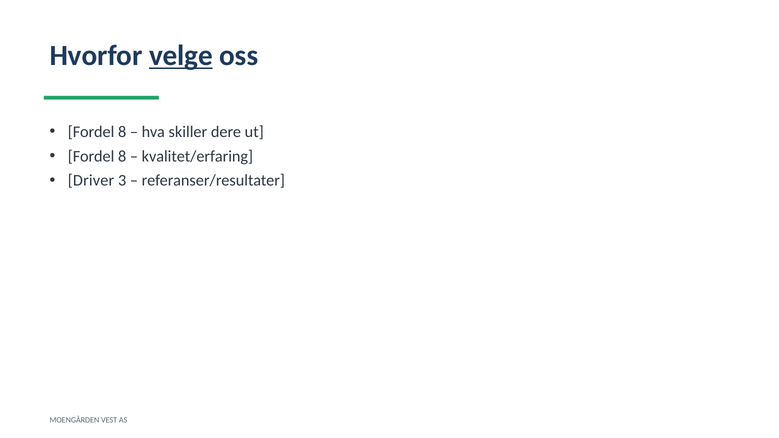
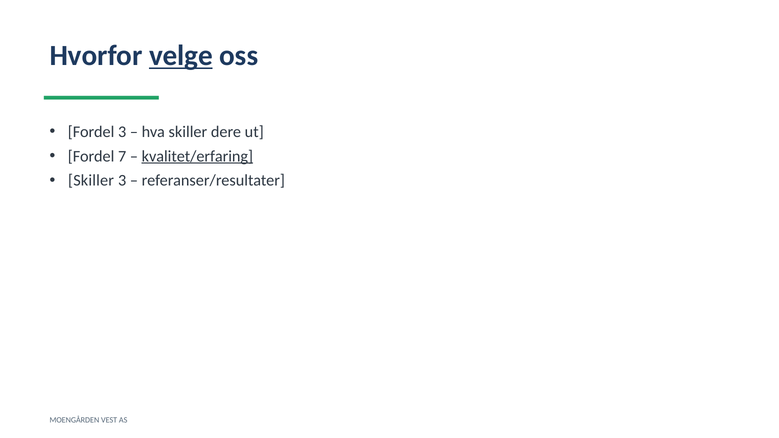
8: 8 -> 3 (122, 132)
8: 8 -> 7 (122, 156)
kvalitet/erfaring underline: none -> present (197, 156)
Driver: Driver -> Skiller (91, 181)
